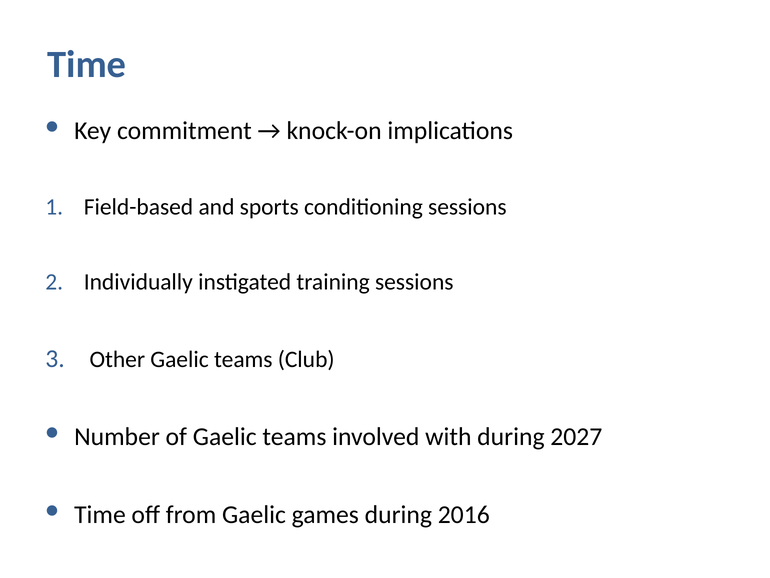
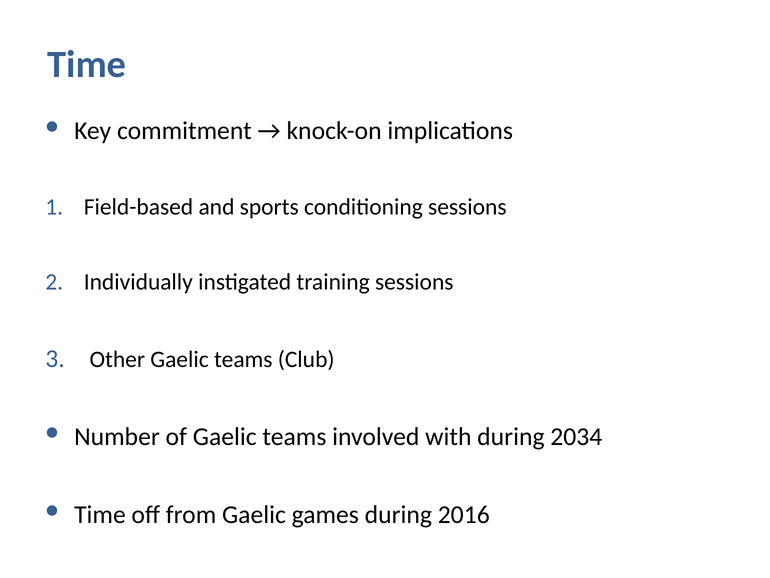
2027: 2027 -> 2034 (576, 436)
